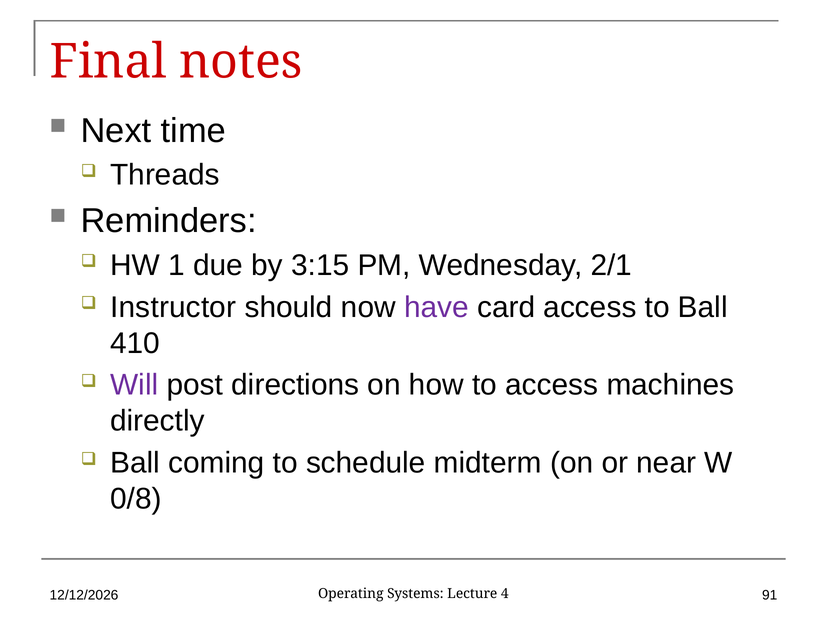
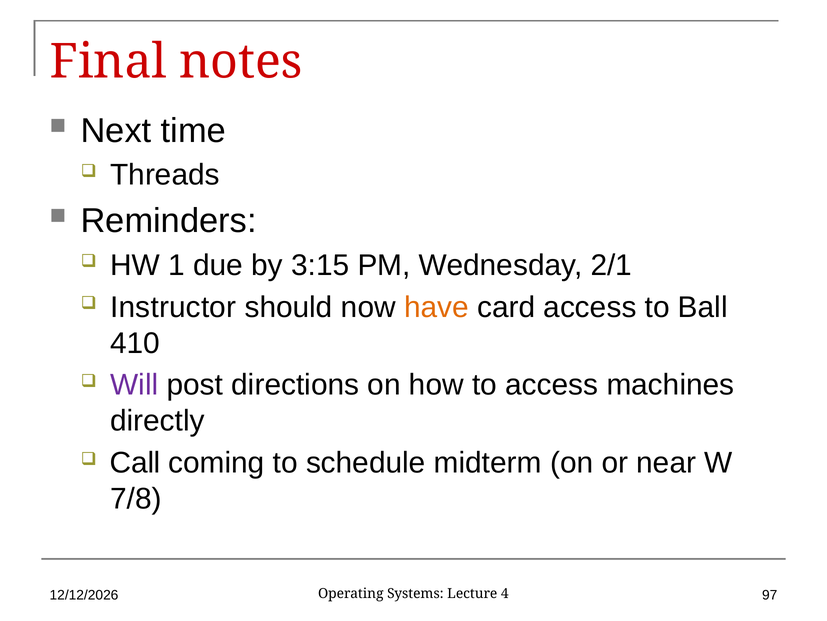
have colour: purple -> orange (436, 307)
Ball: Ball -> Call (135, 462)
0/8: 0/8 -> 7/8 (136, 498)
91: 91 -> 97 (770, 595)
